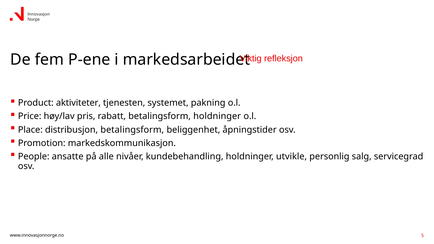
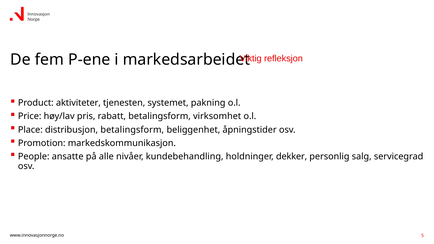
betalingsform holdninger: holdninger -> virksomhet (217, 116)
utvikle: utvikle -> dekker (292, 157)
